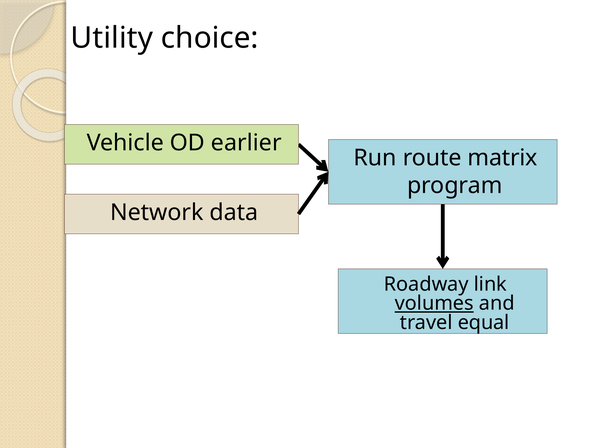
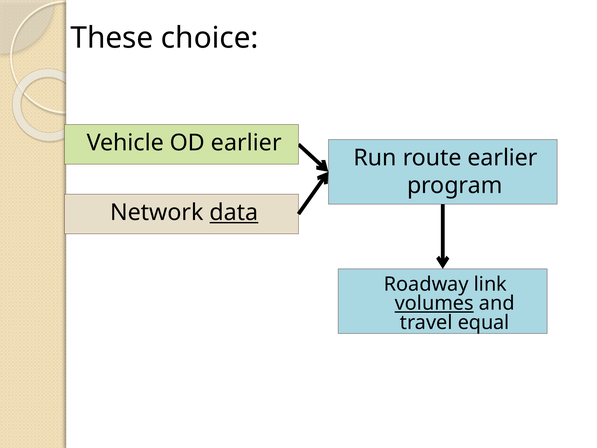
Utility: Utility -> These (112, 38)
route matrix: matrix -> earlier (503, 158)
data underline: none -> present (234, 212)
